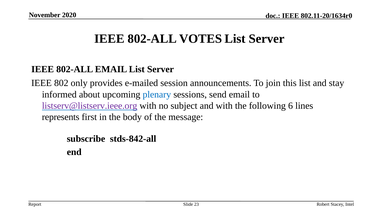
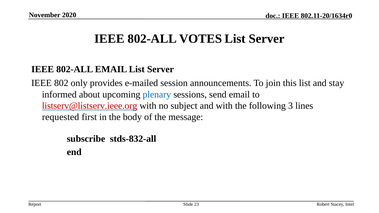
listserv@listserv.ieee.org colour: purple -> red (90, 106)
6: 6 -> 3 (291, 106)
represents: represents -> requested (61, 117)
stds-842-all: stds-842-all -> stds-832-all (133, 139)
